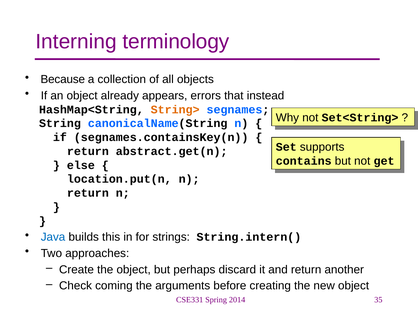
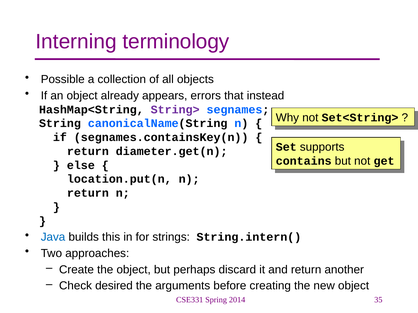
Because: Because -> Possible (63, 80)
String> colour: orange -> purple (175, 110)
abstract.get(n: abstract.get(n -> diameter.get(n (172, 152)
coming: coming -> desired (114, 286)
